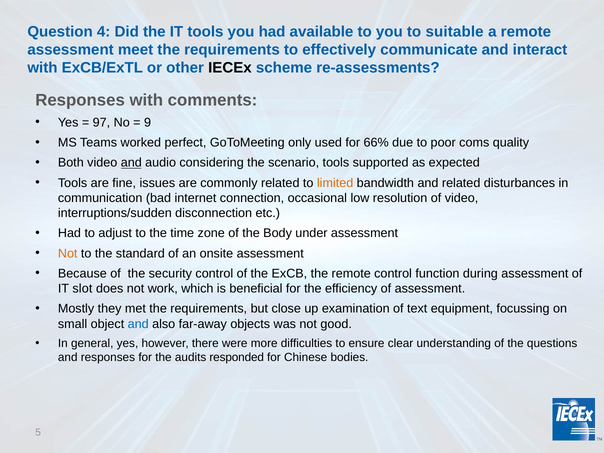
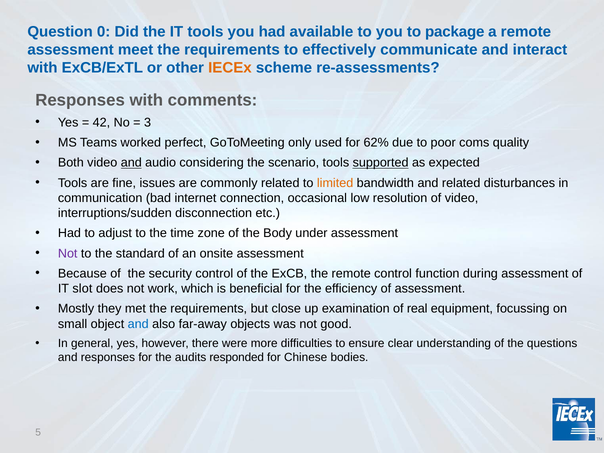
4: 4 -> 0 (104, 32)
suitable: suitable -> package (455, 32)
IECEx colour: black -> orange (230, 68)
97: 97 -> 42 (101, 122)
9: 9 -> 3 (148, 122)
66%: 66% -> 62% (376, 143)
supported underline: none -> present (381, 163)
Not colour: orange -> purple (68, 253)
text: text -> real (417, 309)
